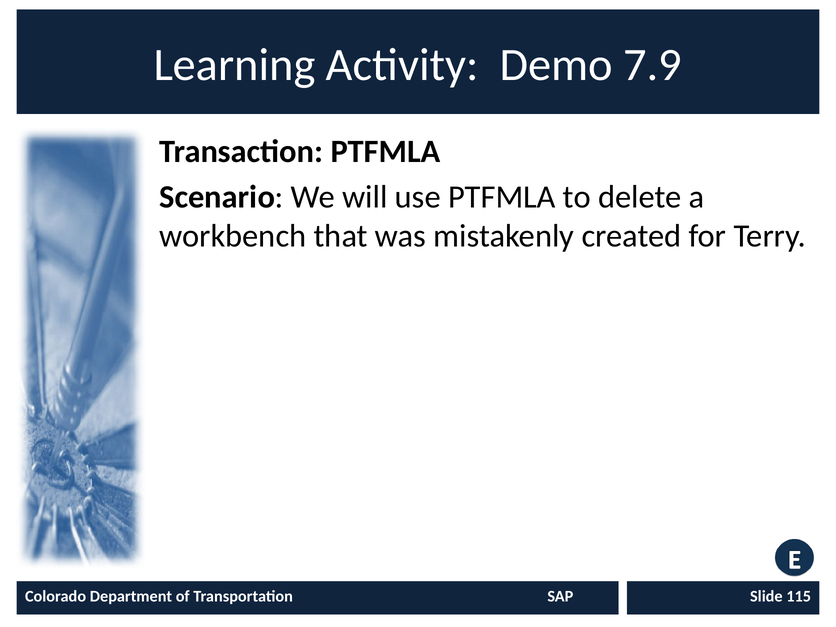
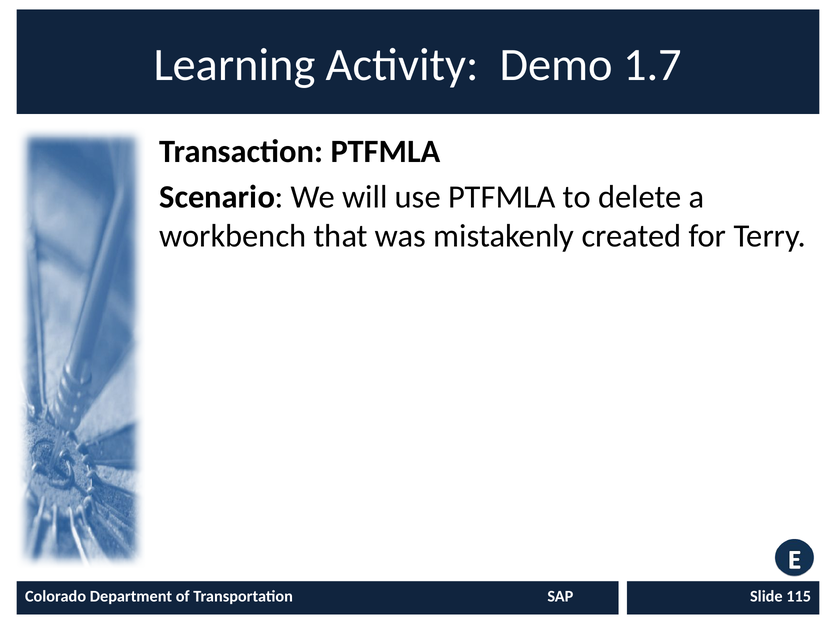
7.9: 7.9 -> 1.7 (653, 65)
